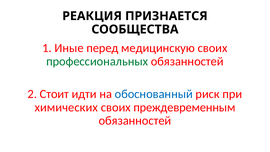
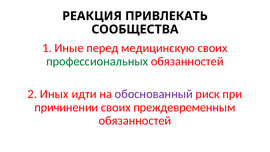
ПРИЗНАЕТСЯ: ПРИЗНАЕТСЯ -> ПРИВЛЕКАТЬ (166, 16)
Стоит: Стоит -> Иных (54, 94)
обоснованный colour: blue -> purple (154, 94)
химических: химических -> причинении (66, 107)
